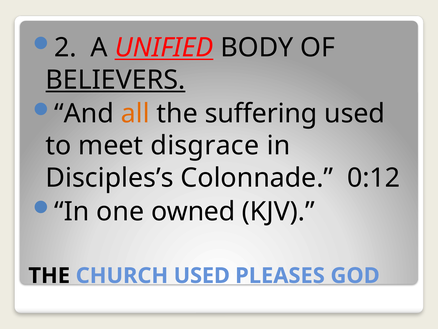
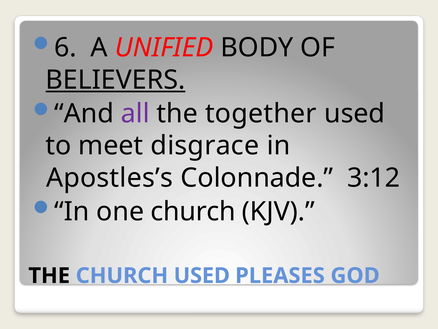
2: 2 -> 6 (65, 48)
UNIFIED underline: present -> none (164, 48)
all colour: orange -> purple (135, 113)
suffering: suffering -> together (261, 113)
Disciples’s: Disciples’s -> Apostles’s (109, 178)
0:12: 0:12 -> 3:12 (374, 178)
one owned: owned -> church (193, 211)
